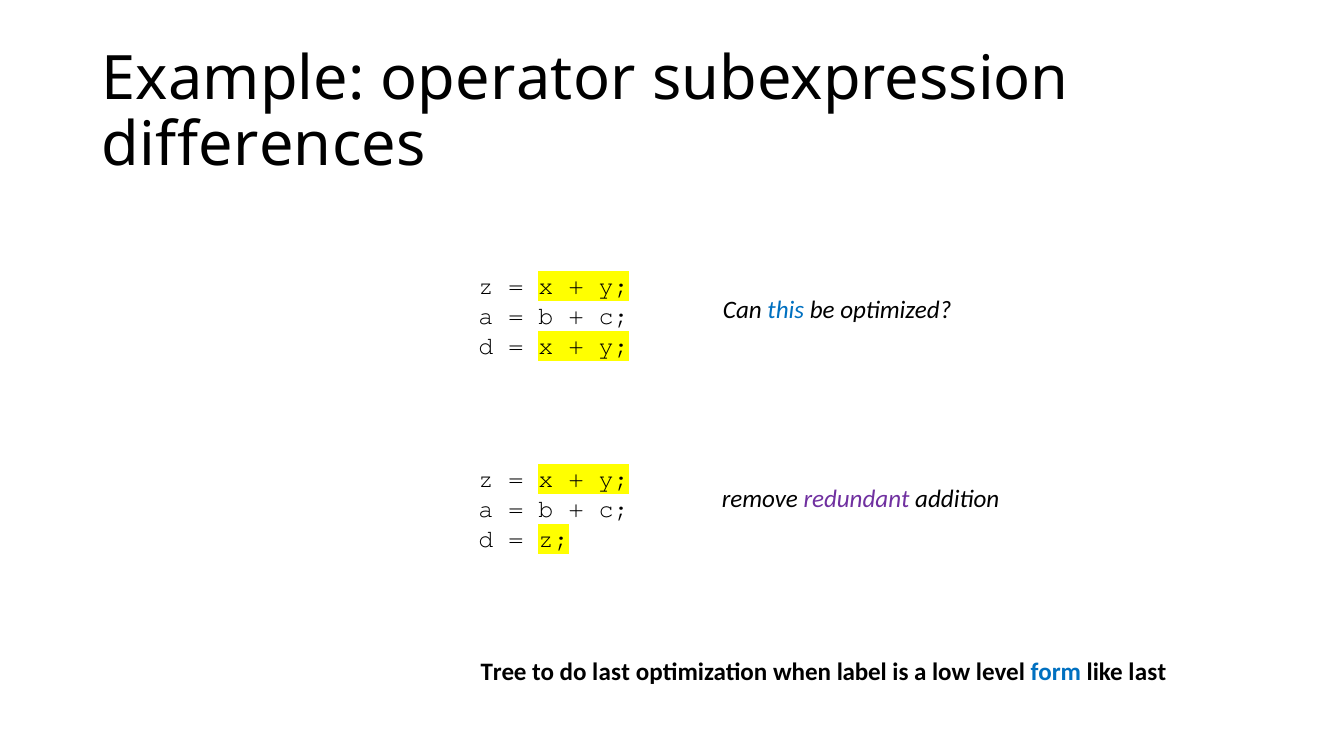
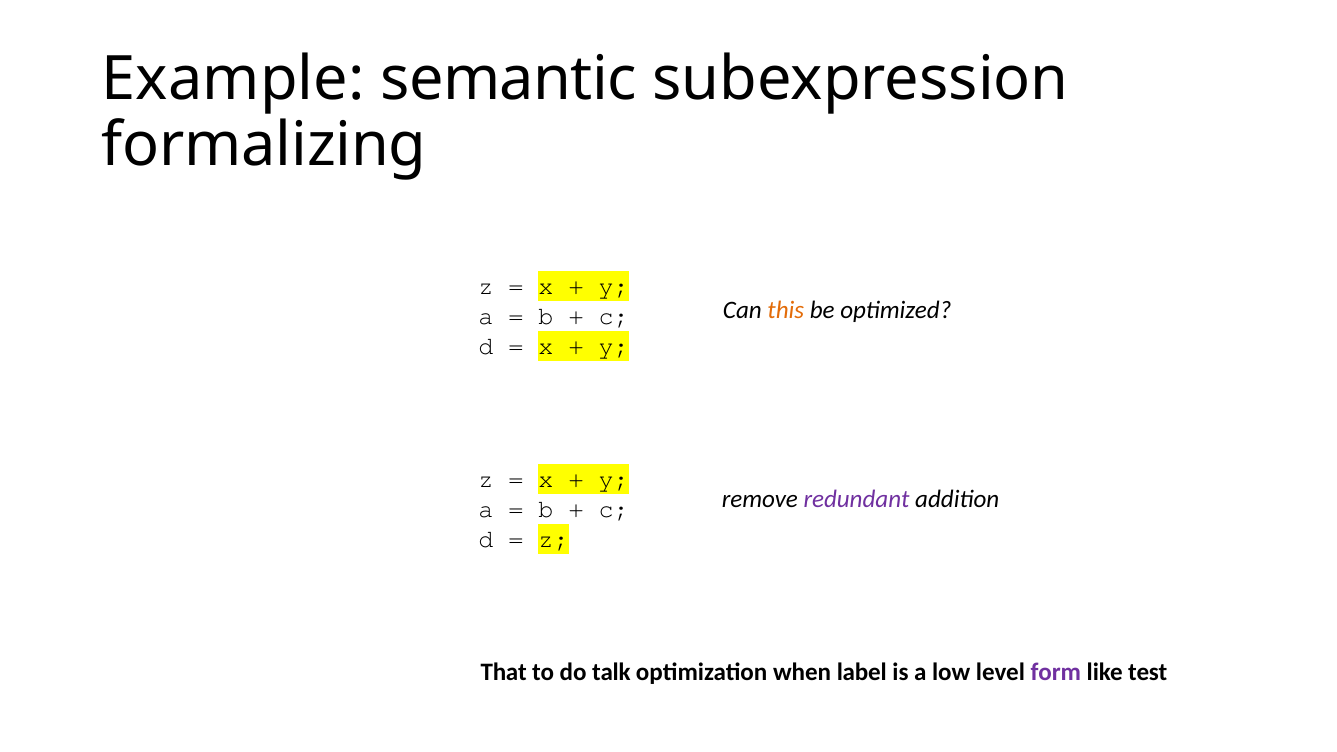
operator: operator -> semantic (509, 79)
differences: differences -> formalizing (264, 145)
this colour: blue -> orange (786, 310)
Tree: Tree -> That (504, 673)
do last: last -> talk (611, 673)
form colour: blue -> purple (1056, 673)
like last: last -> test (1148, 673)
